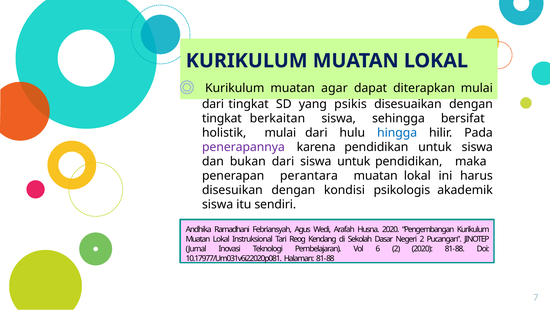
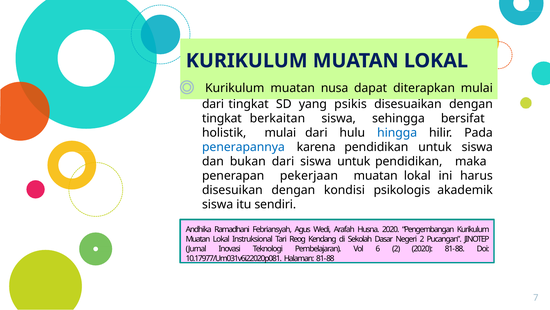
agar: agar -> nusa (335, 88)
penerapannya colour: purple -> blue (243, 147)
perantara: perantara -> pekerjaan (309, 176)
